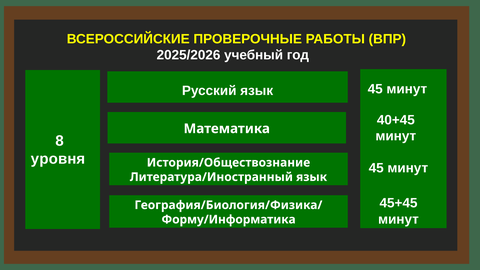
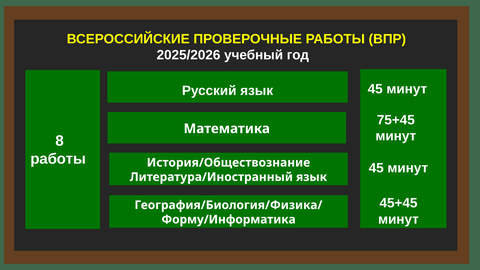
40+45: 40+45 -> 75+45 (396, 120)
уровня: уровня -> работы (58, 159)
